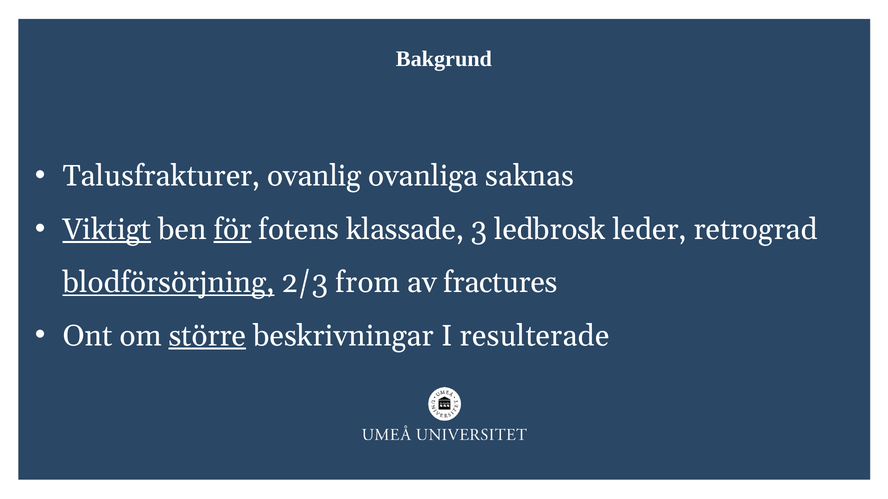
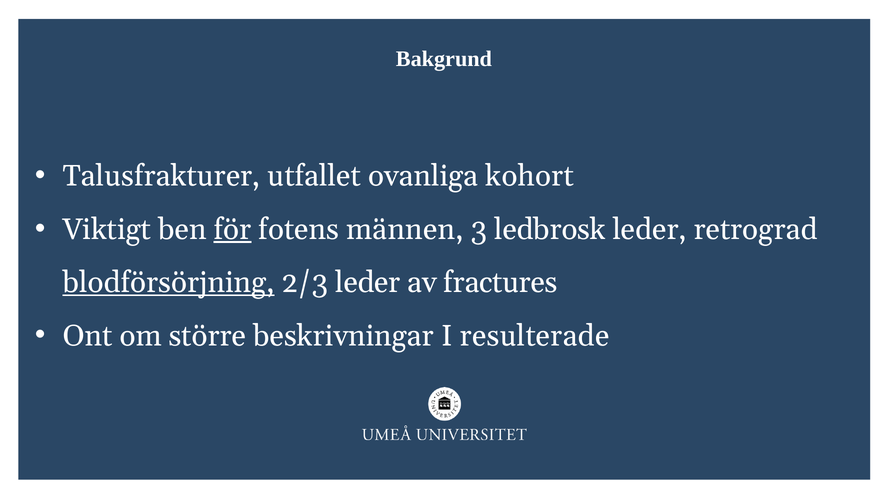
ovanlig: ovanlig -> utfallet (314, 176)
saknas: saknas -> kohort (530, 176)
Viktigt underline: present -> none (107, 230)
klassade: klassade -> männen (405, 230)
2/3 from: from -> leder (368, 283)
större underline: present -> none (207, 336)
